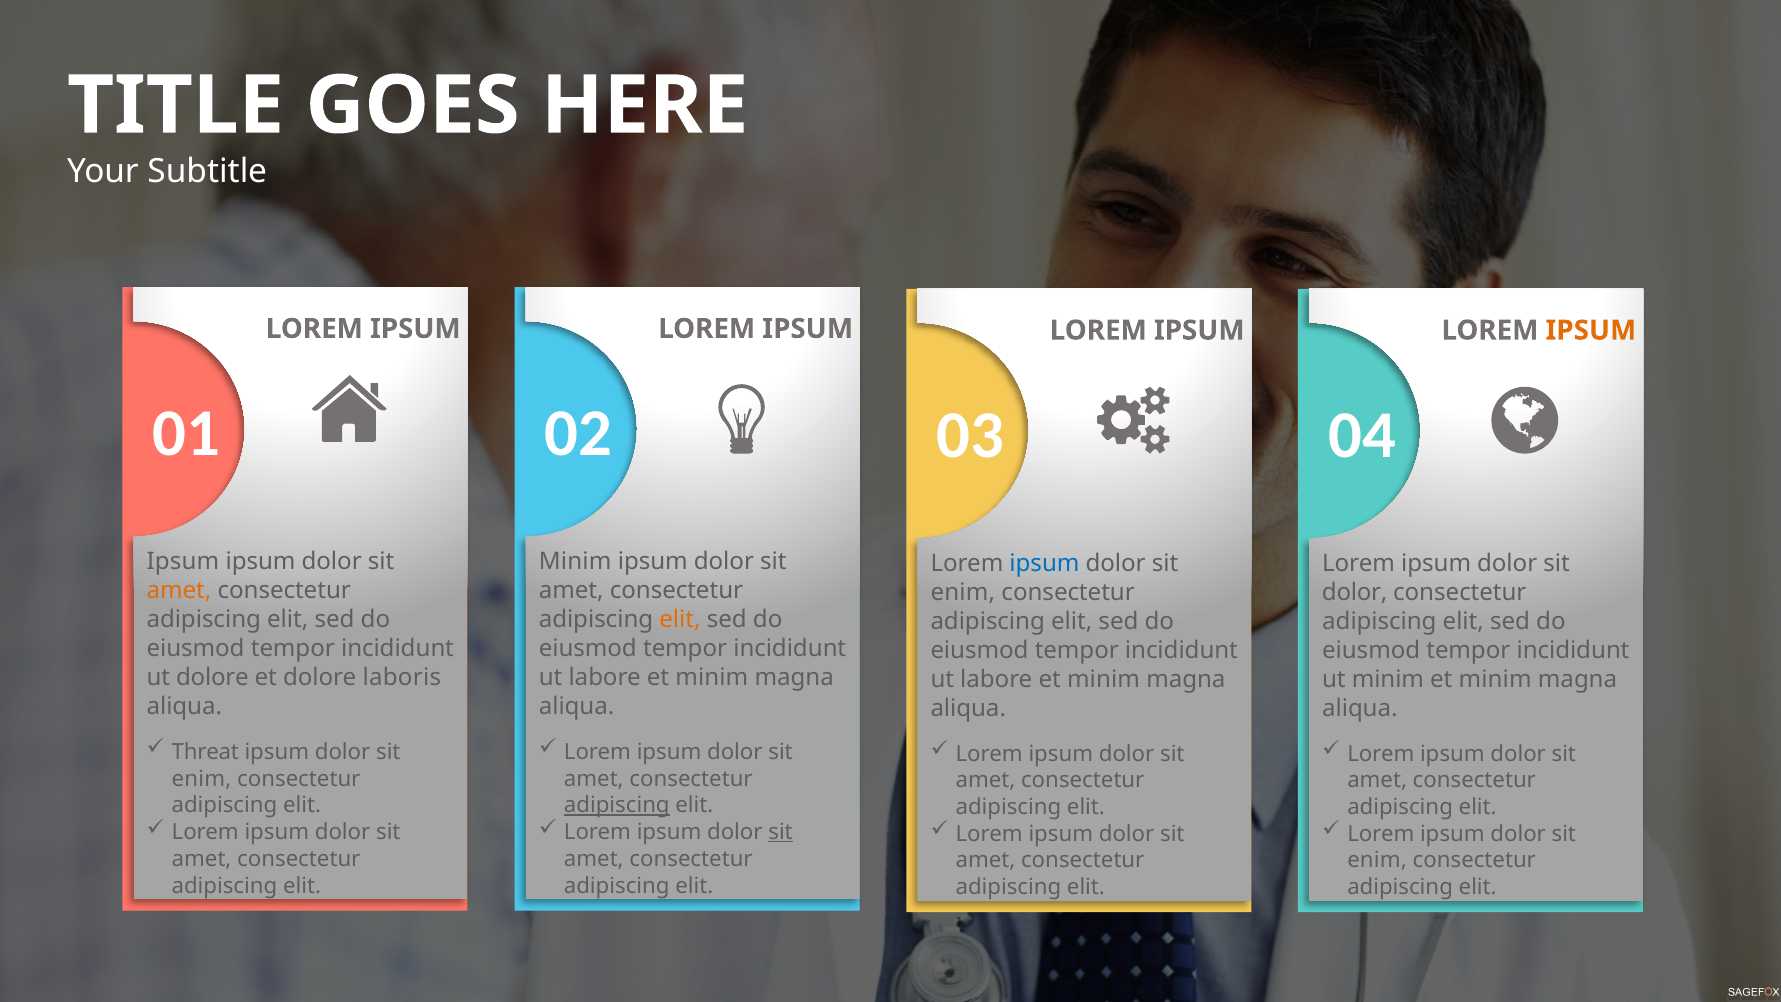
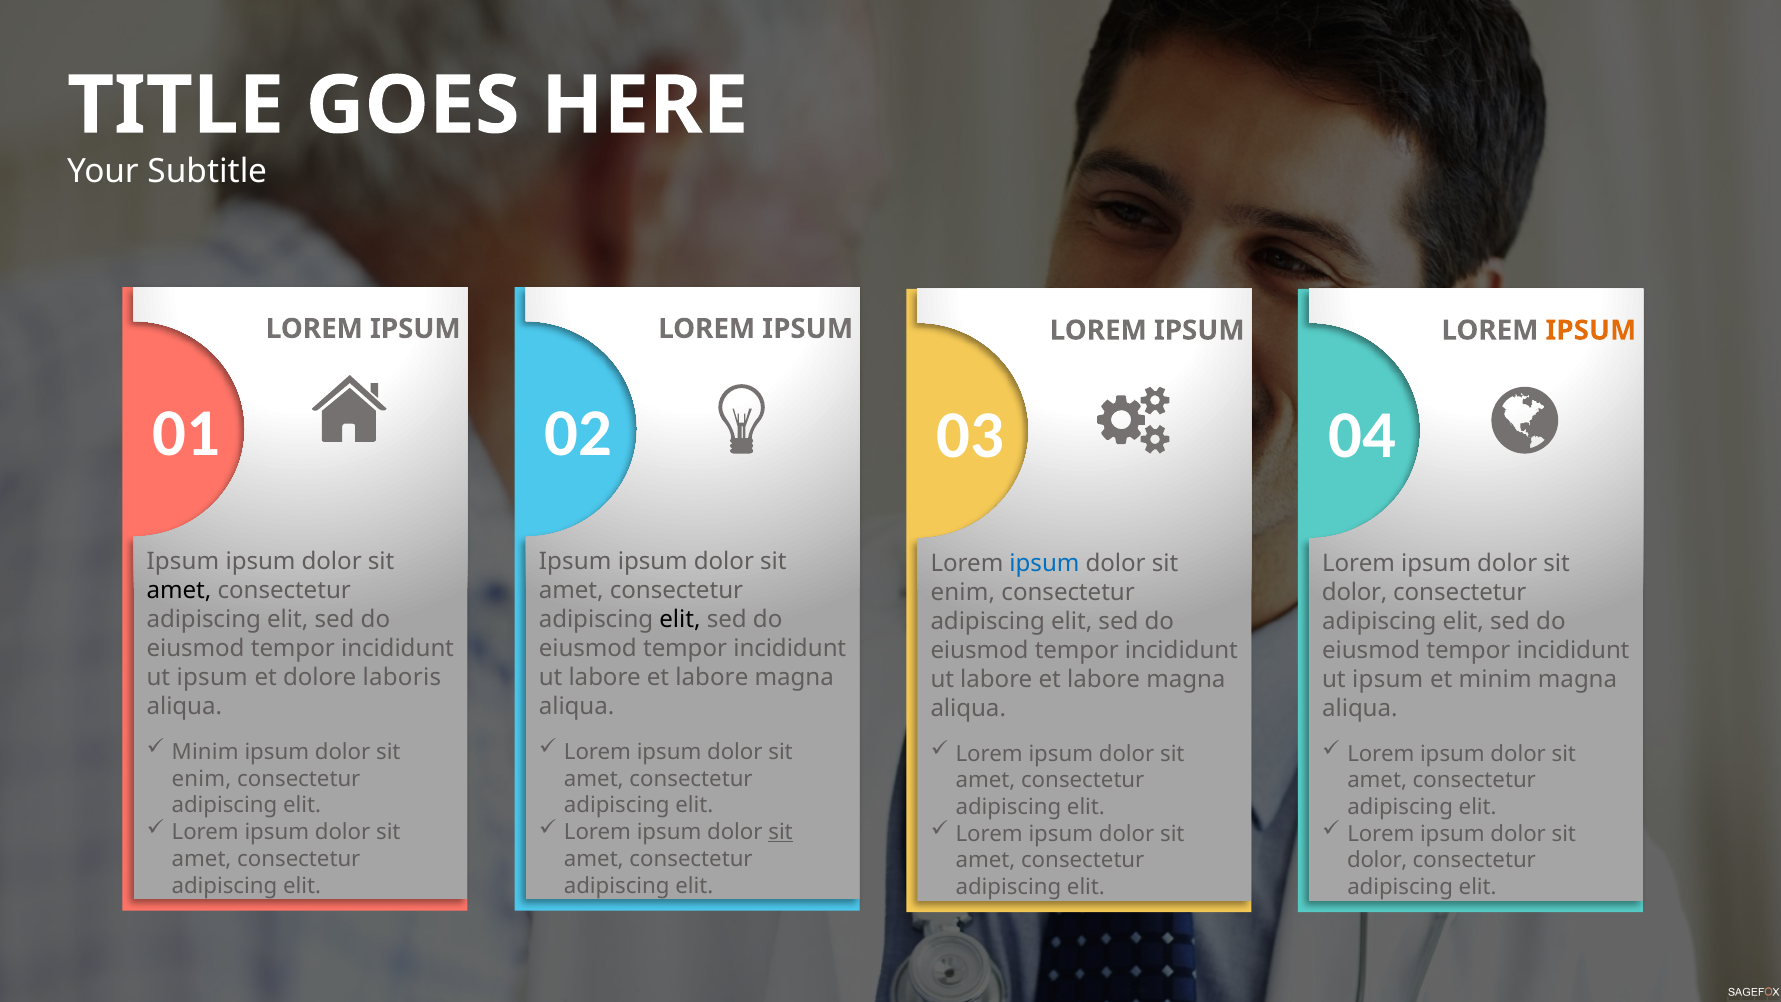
Minim: Minim -> Ipsum (575, 562)
amet colour: orange -> black (179, 591)
elit colour: orange -> black (680, 620)
dolore: dolore -> ipsum (212, 677)
minim: minim -> labore (712, 677)
minim: minim -> labore (1104, 679)
minim: minim -> ipsum (1388, 679)
Threat: Threat -> Minim (205, 752)
adipiscing underline: present -> none (617, 805)
enim: enim -> dolor (1377, 860)
